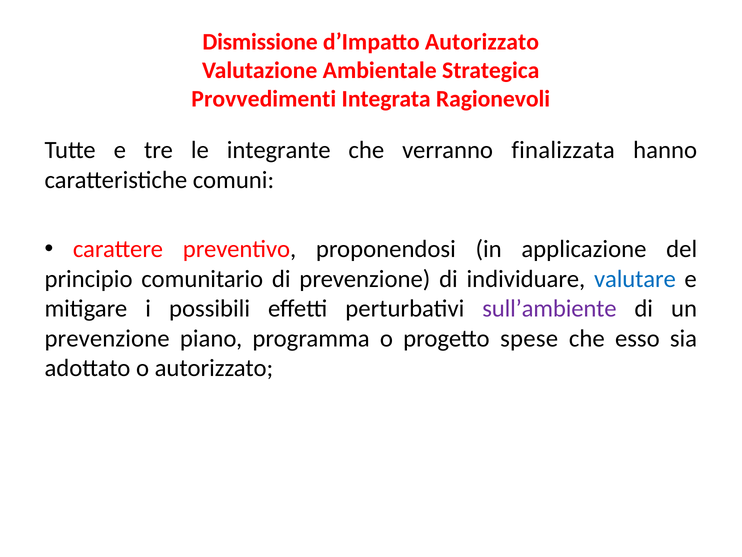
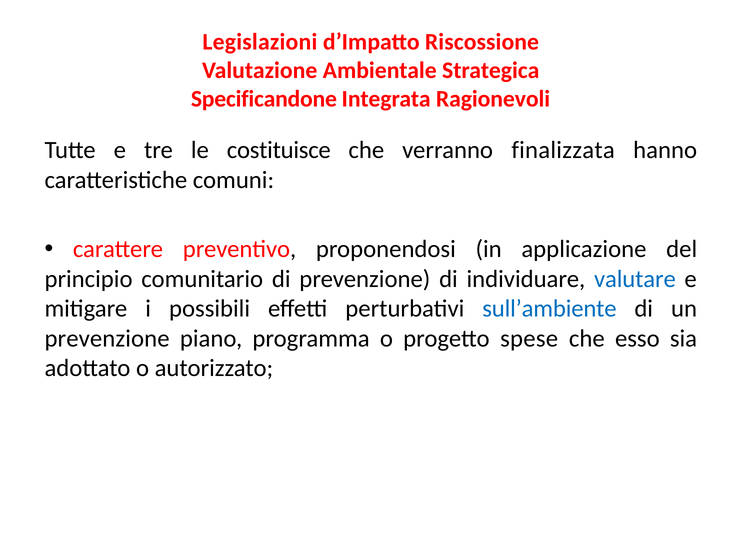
Dismissione: Dismissione -> Legislazioni (260, 42)
d’Impatto Autorizzato: Autorizzato -> Riscossione (482, 42)
Provvedimenti: Provvedimenti -> Specificandone (264, 99)
integrante: integrante -> costituisce (279, 150)
sull’ambiente colour: purple -> blue (549, 308)
